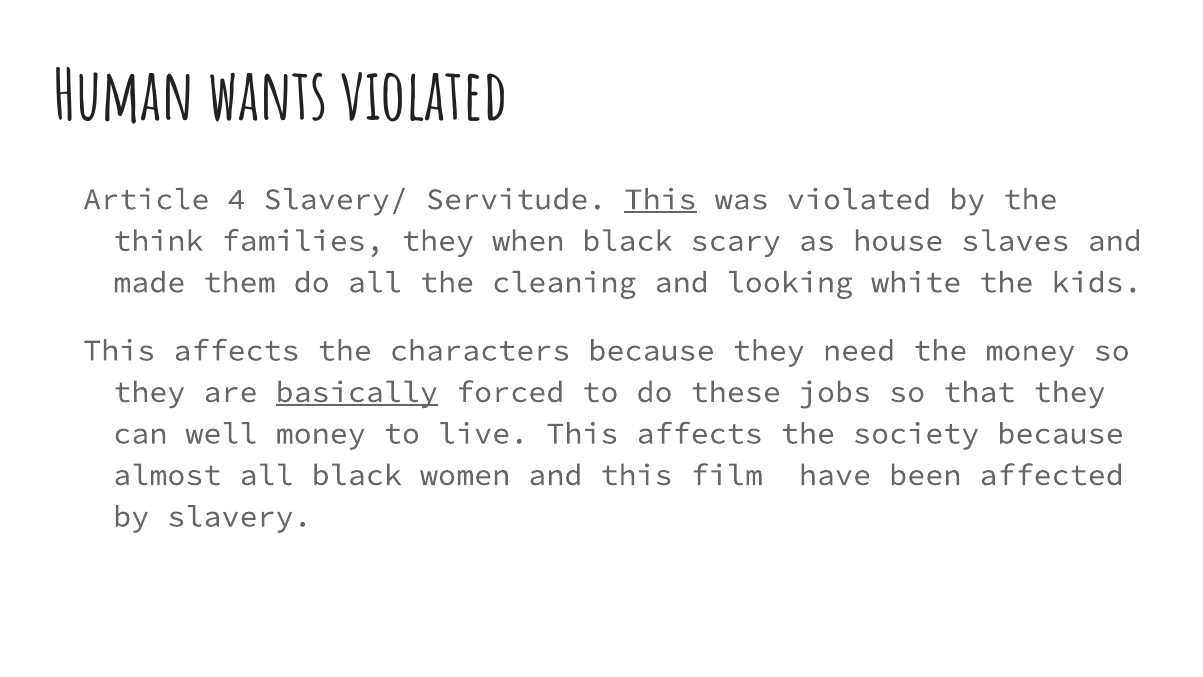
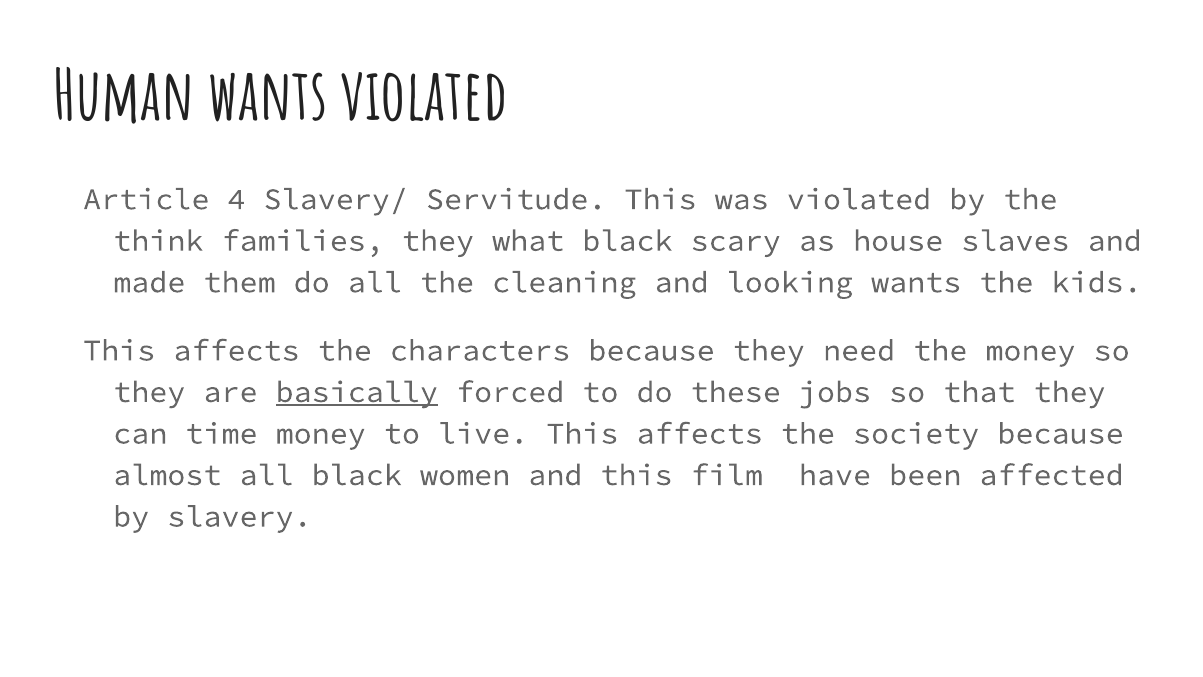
This underline: present -> none (661, 199)
when: when -> what (528, 241)
looking white: white -> wants (916, 282)
well: well -> time (221, 433)
